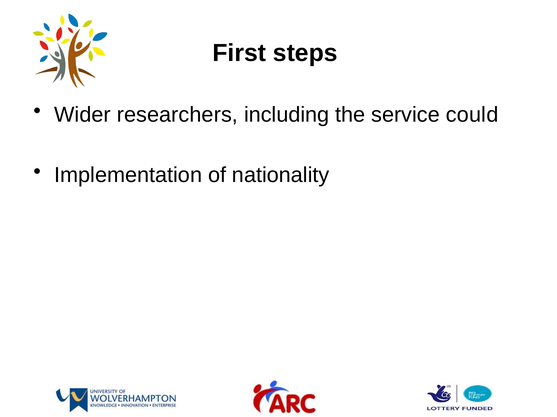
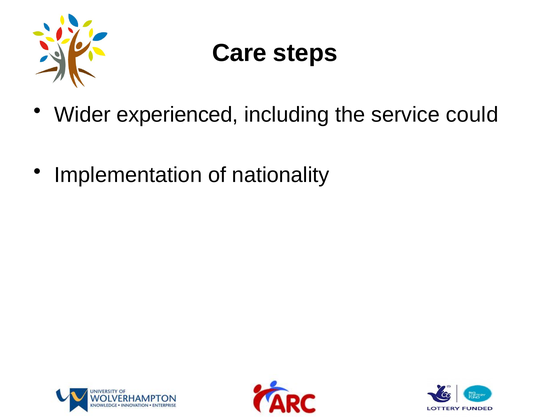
First: First -> Care (239, 53)
researchers: researchers -> experienced (177, 115)
